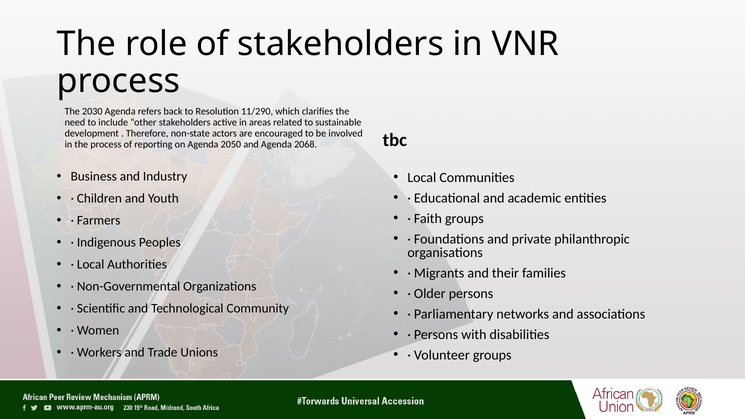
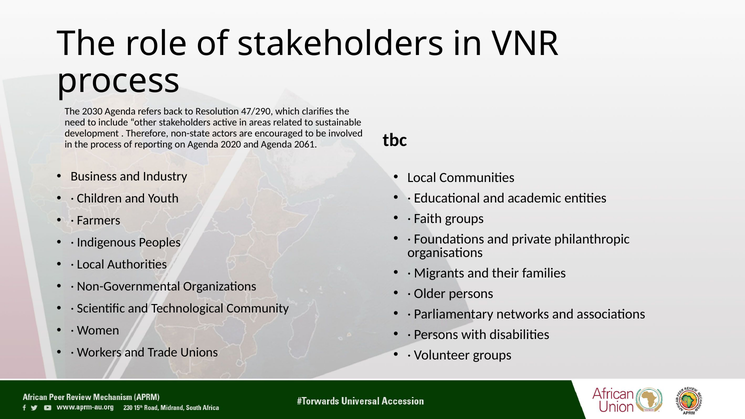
11/290: 11/290 -> 47/290 (257, 111)
2050: 2050 -> 2020 (231, 144)
2068: 2068 -> 2061 (306, 144)
